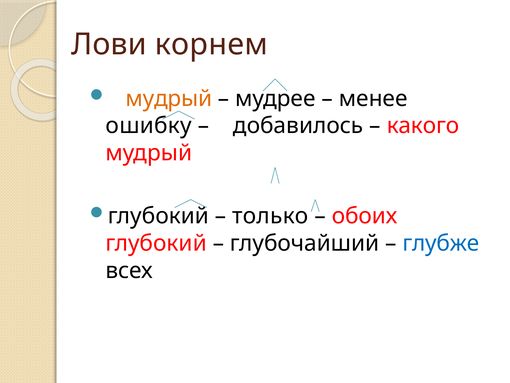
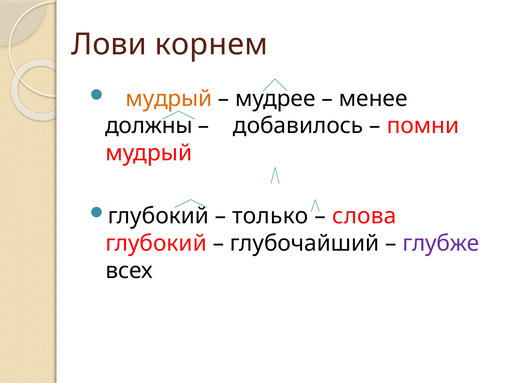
ошибку: ошибку -> должны (149, 126)
какого: какого -> помни (423, 126)
обоих: обоих -> слова (364, 216)
глубже colour: blue -> purple (441, 243)
